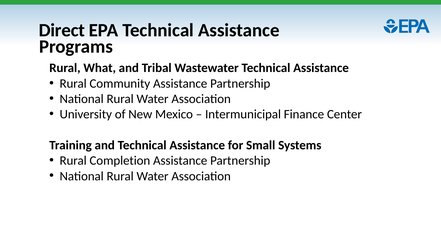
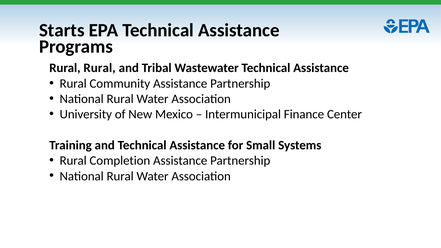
Direct: Direct -> Starts (62, 30)
Rural What: What -> Rural (100, 68)
